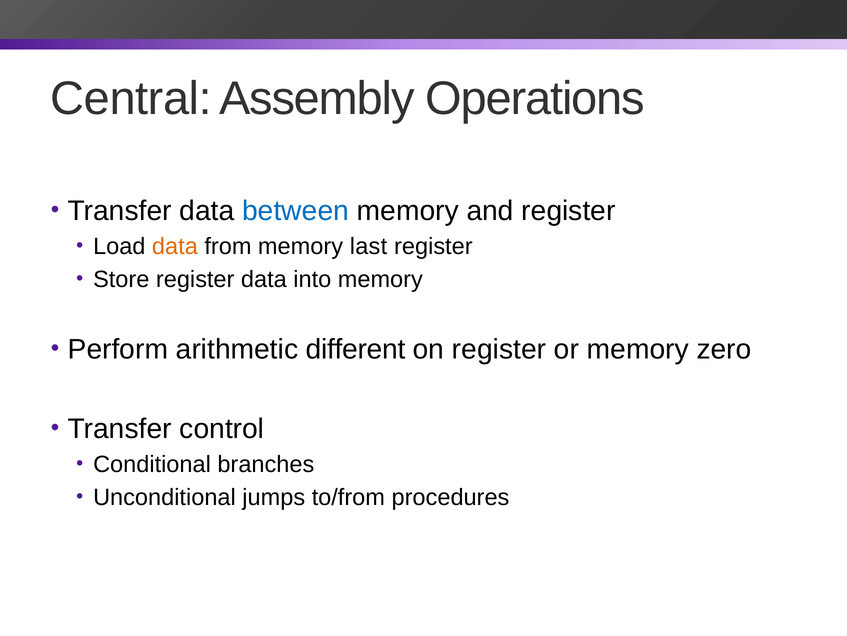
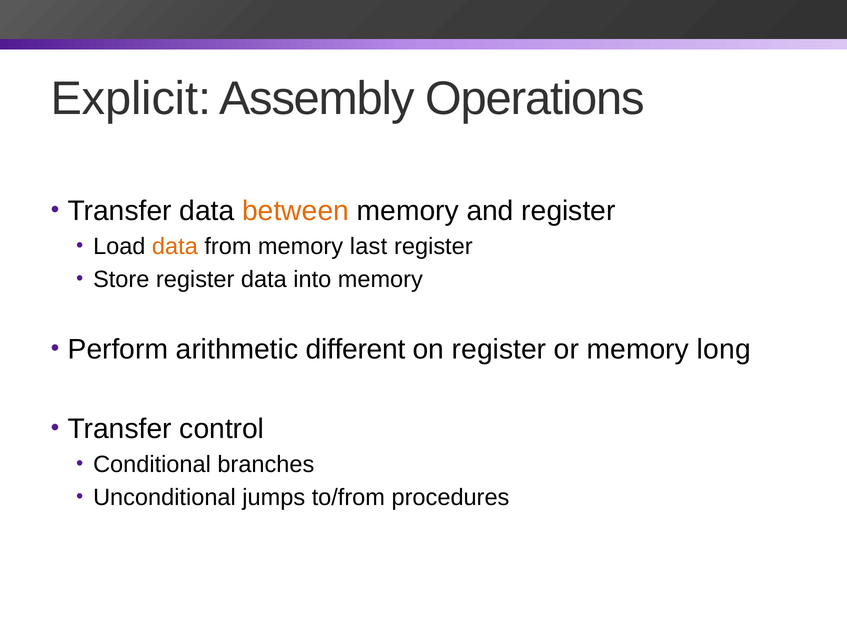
Central: Central -> Explicit (131, 99)
between colour: blue -> orange (296, 211)
zero: zero -> long (724, 349)
